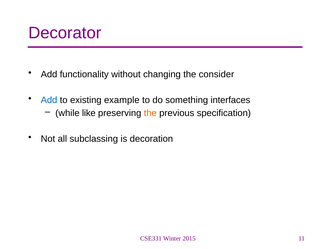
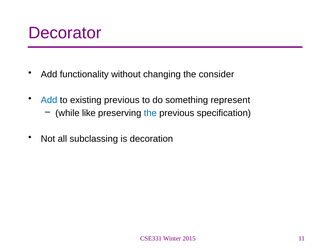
existing example: example -> previous (122, 100)
interfaces: interfaces -> represent (230, 100)
the colour: orange -> blue (150, 113)
